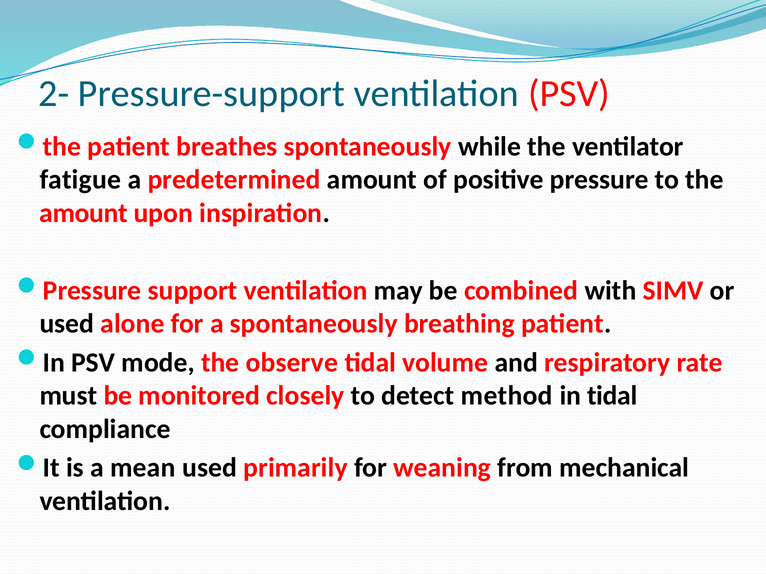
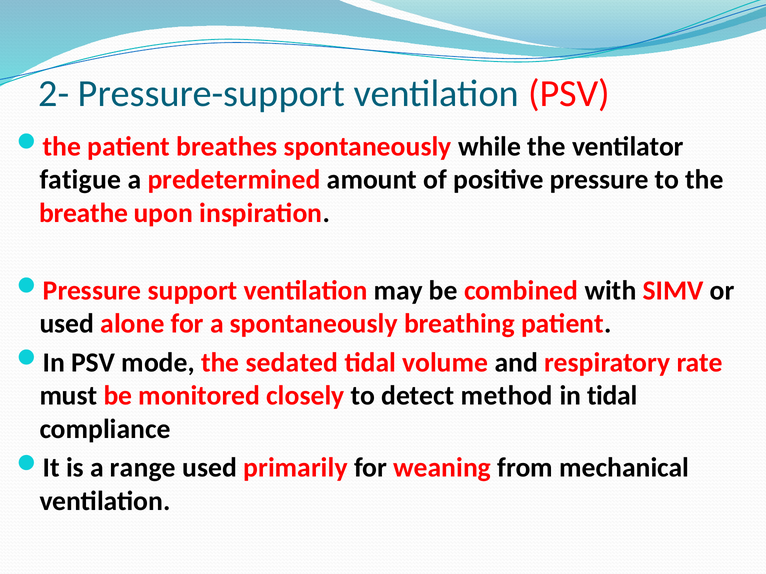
amount: amount -> breathe (84, 213)
observe: observe -> sedated (292, 363)
mean: mean -> range (143, 468)
